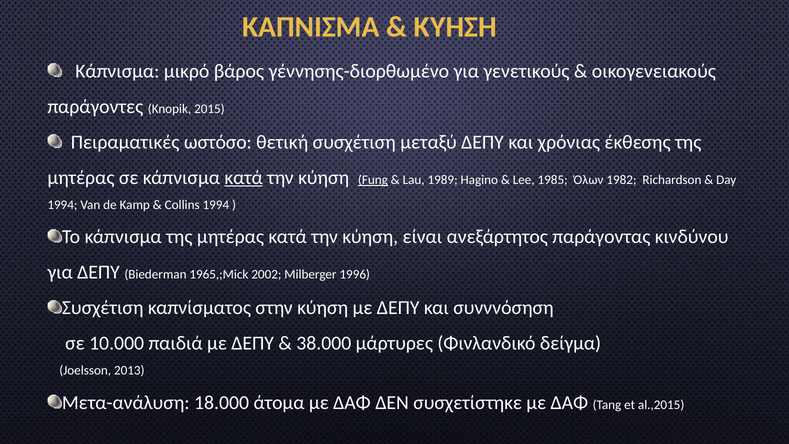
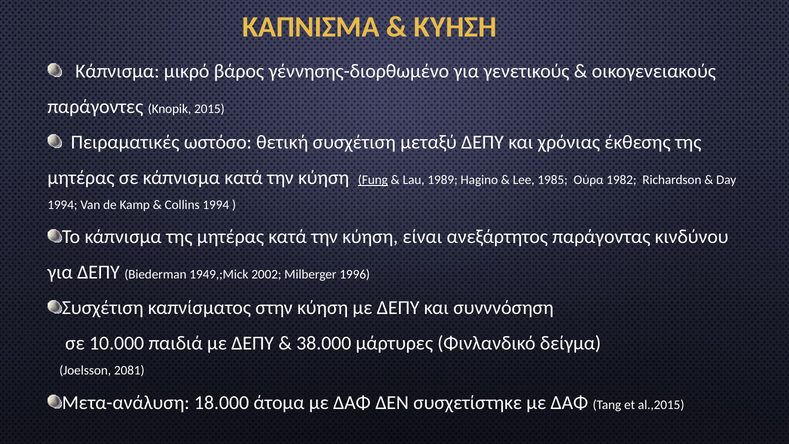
κατά underline: present -> none (244, 178)
Όλων: Όλων -> Ούρα (589, 180)
1965,;Mick: 1965,;Mick -> 1949,;Mick (219, 274)
2013: 2013 -> 2081 (129, 370)
